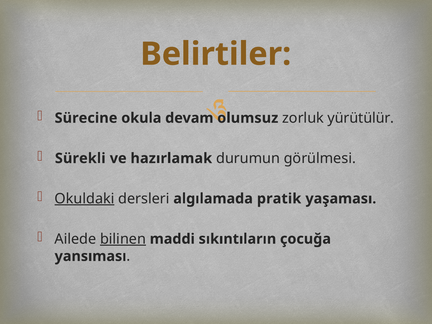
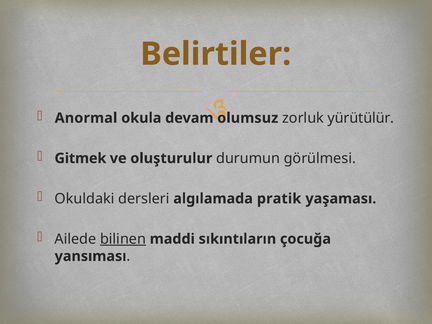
Sürecine: Sürecine -> Anormal (86, 118)
Sürekli: Sürekli -> Gitmek (80, 158)
hazırlamak: hazırlamak -> oluşturulur (171, 158)
Okuldaki underline: present -> none (85, 199)
